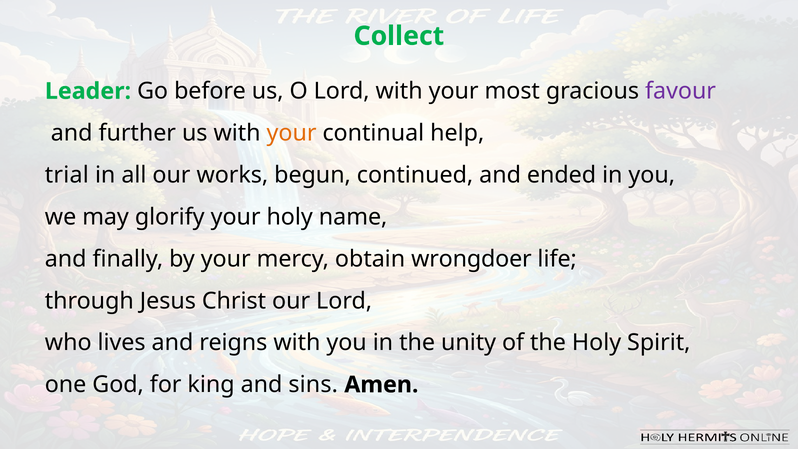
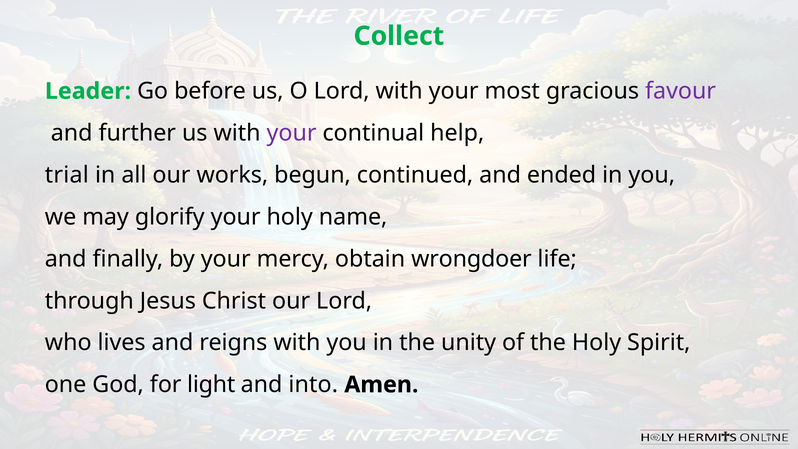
your colour: orange -> purple (292, 133)
king: king -> light (211, 385)
sins: sins -> into (313, 385)
